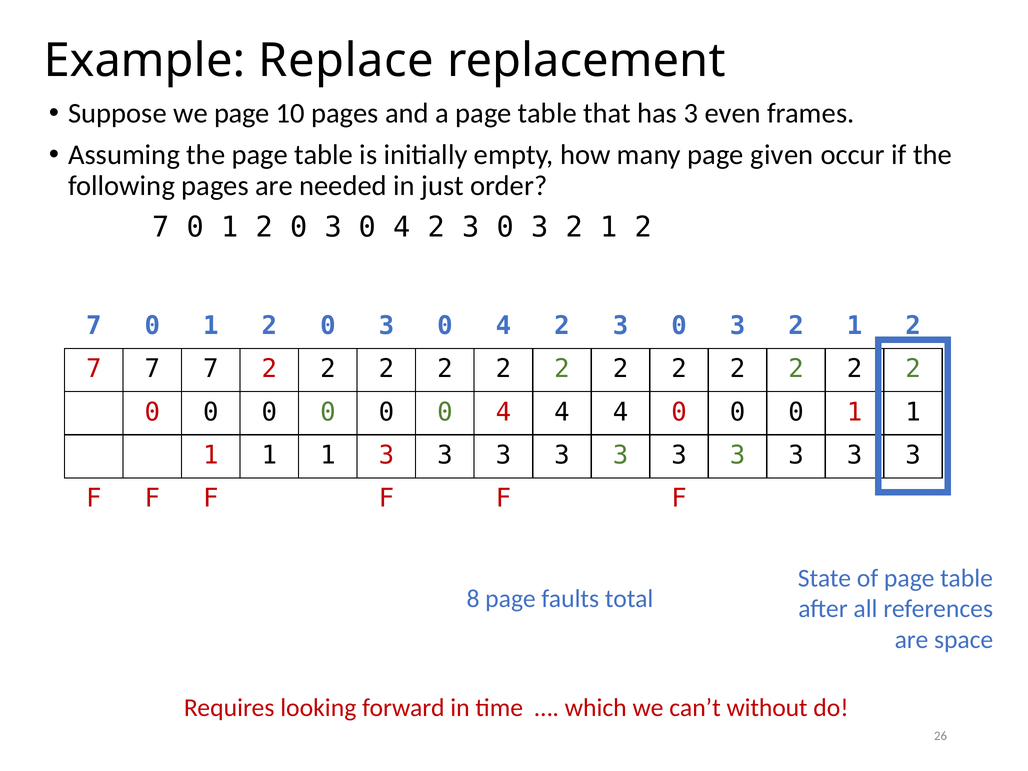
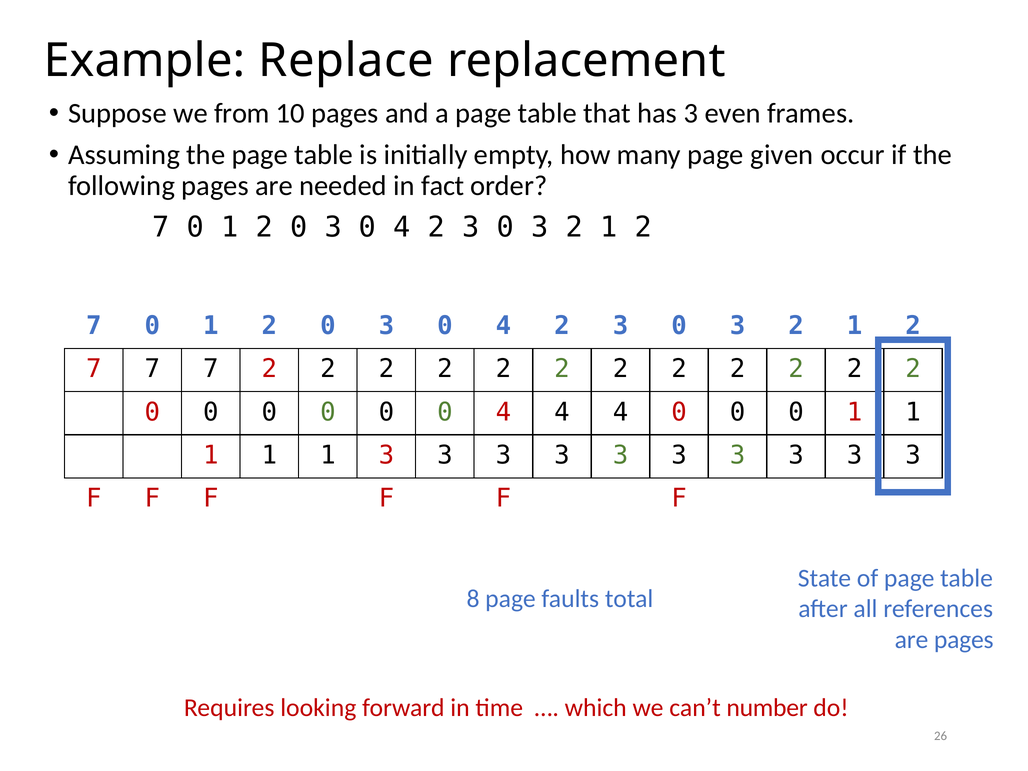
we page: page -> from (242, 113)
just: just -> fact (443, 186)
are space: space -> pages (964, 640)
without: without -> number (767, 708)
